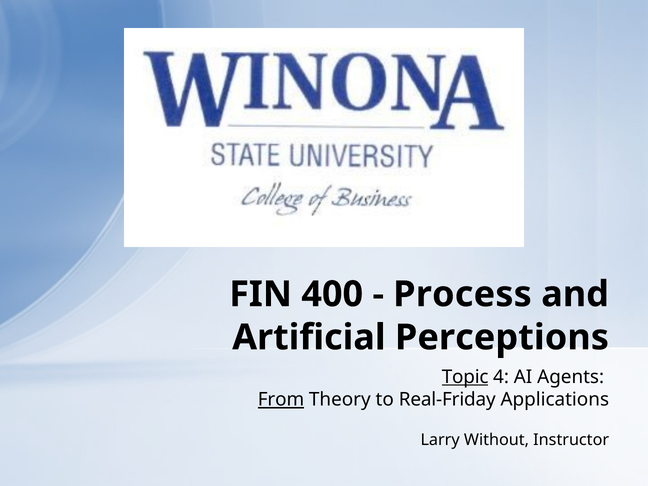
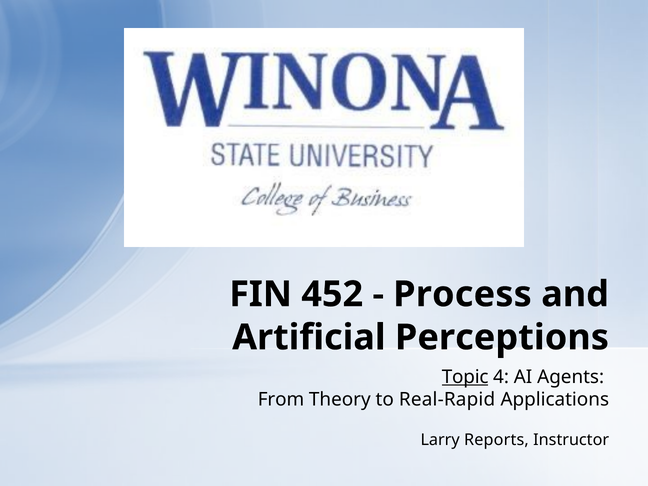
400: 400 -> 452 (332, 294)
From underline: present -> none (281, 400)
Real-Friday: Real-Friday -> Real-Rapid (447, 400)
Without: Without -> Reports (496, 440)
